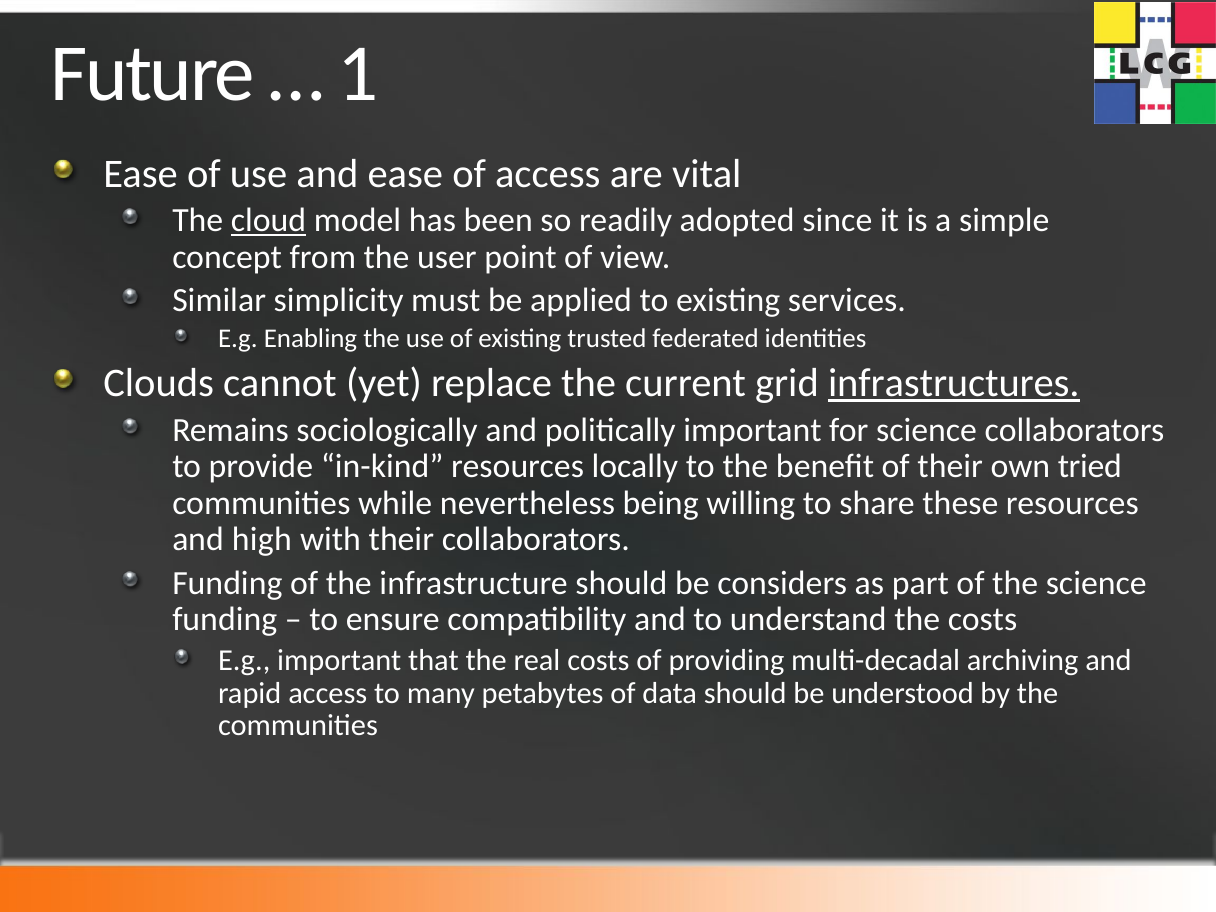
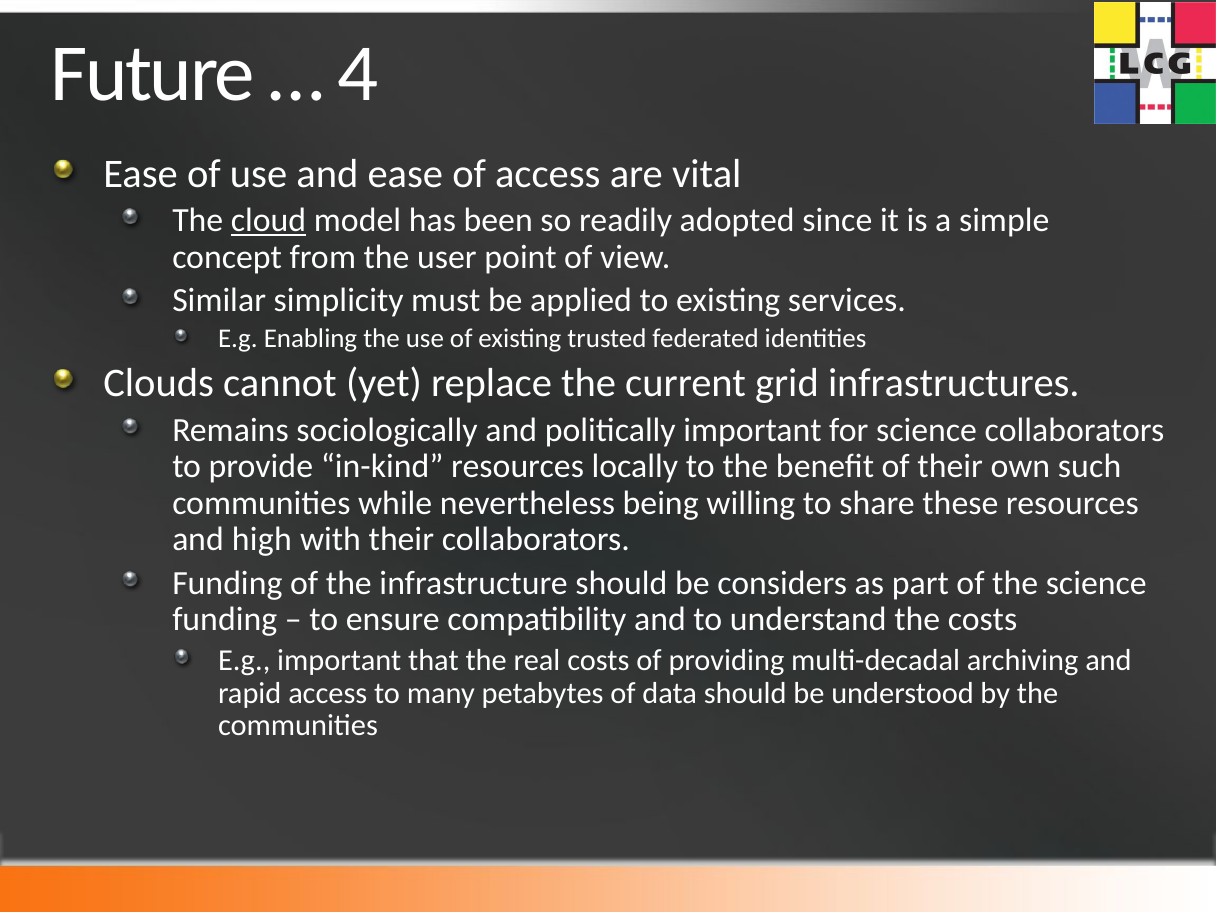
1: 1 -> 4 (358, 74)
infrastructures underline: present -> none (954, 383)
tried: tried -> such (1090, 467)
